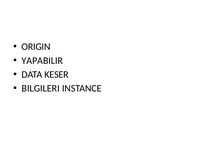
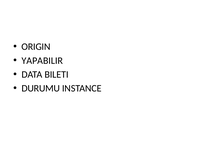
KESER: KESER -> BILETI (57, 74)
BILGILERI: BILGILERI -> DURUMU (41, 88)
